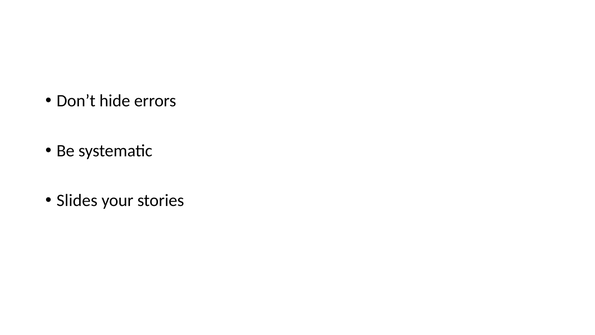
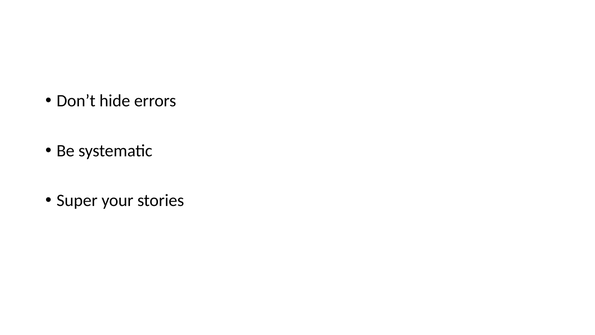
Slides: Slides -> Super (77, 200)
